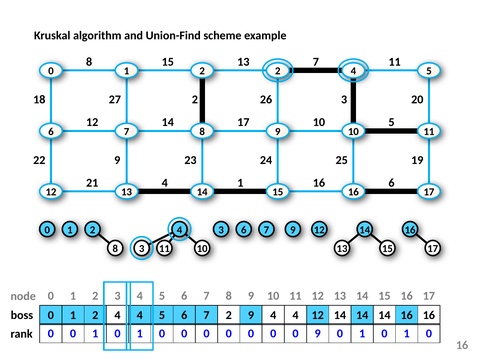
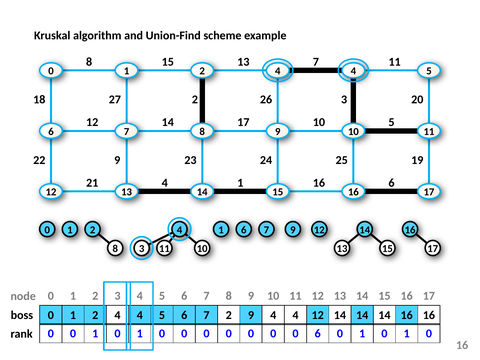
2: 2 -> 4 (278, 71)
3: 3 -> 1 (221, 230)
0 9: 9 -> 6 (318, 334)
